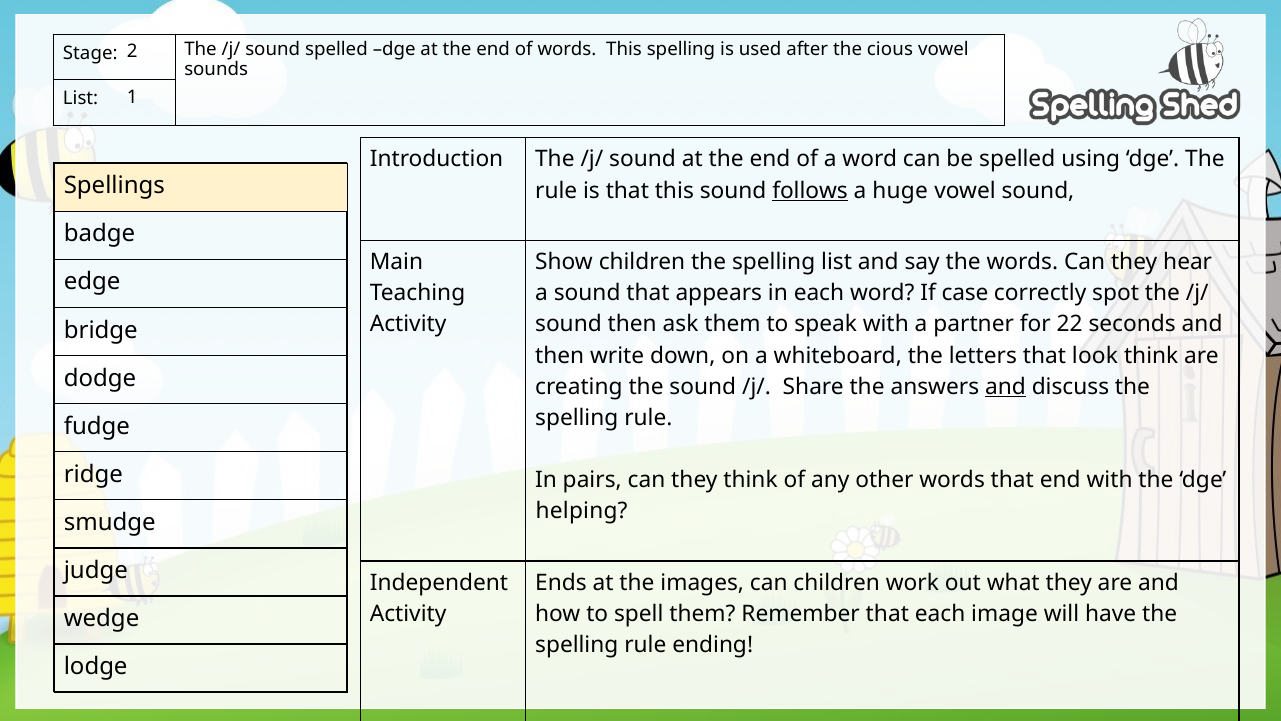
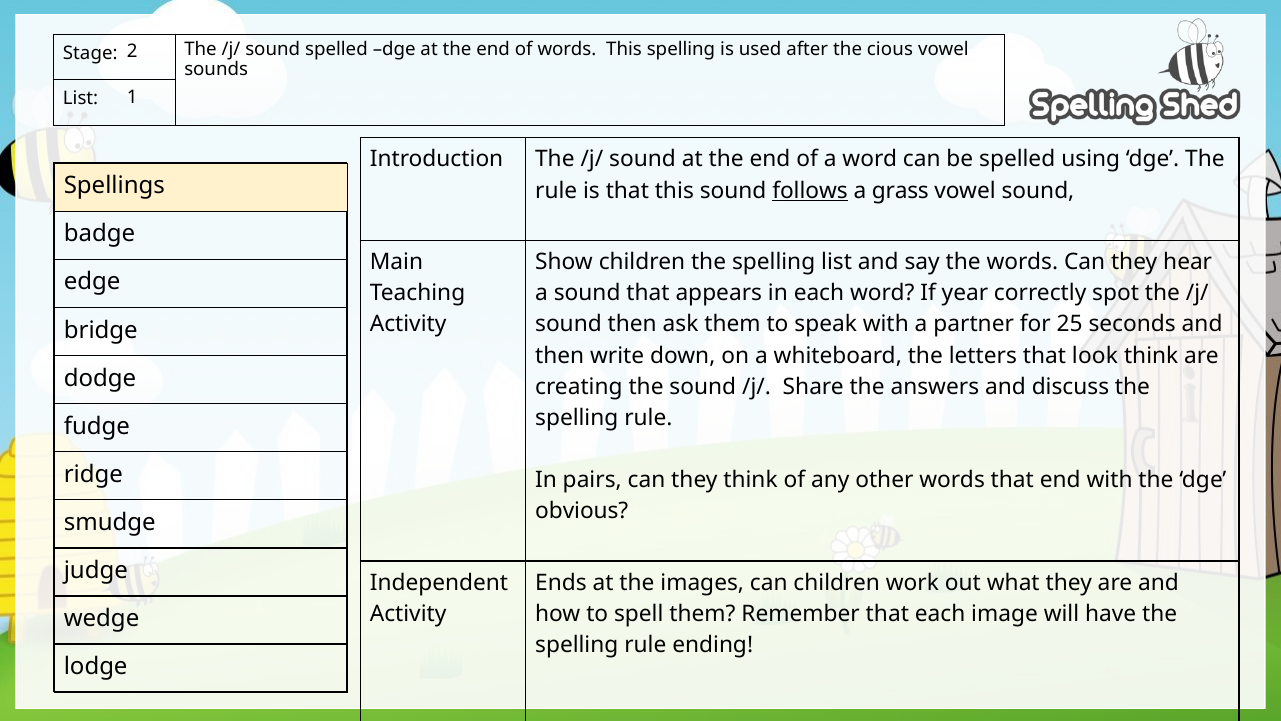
huge: huge -> grass (900, 190)
case: case -> year (965, 293)
22: 22 -> 25 (1070, 324)
and underline: present -> none (1005, 386)
helping: helping -> obvious (582, 511)
